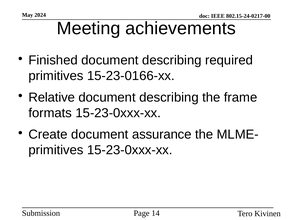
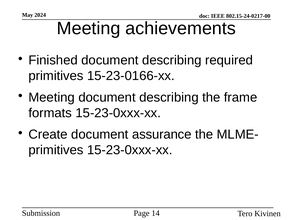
Relative: Relative -> Meeting (52, 97)
